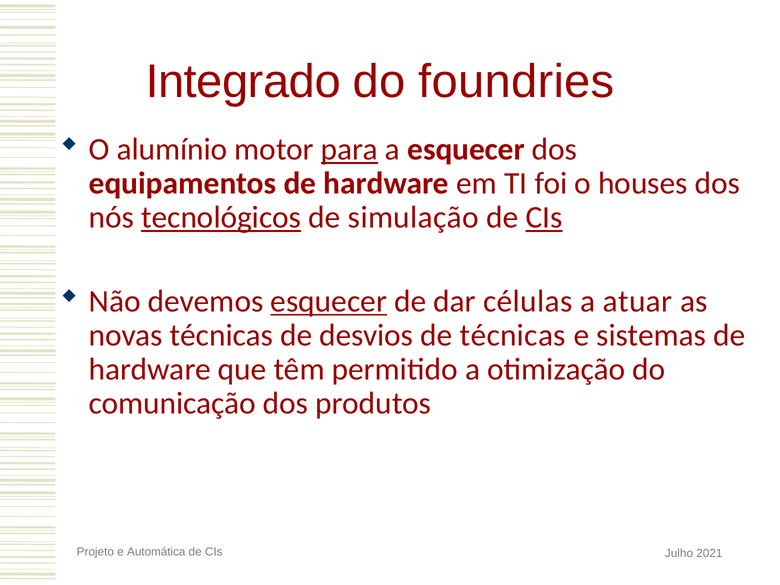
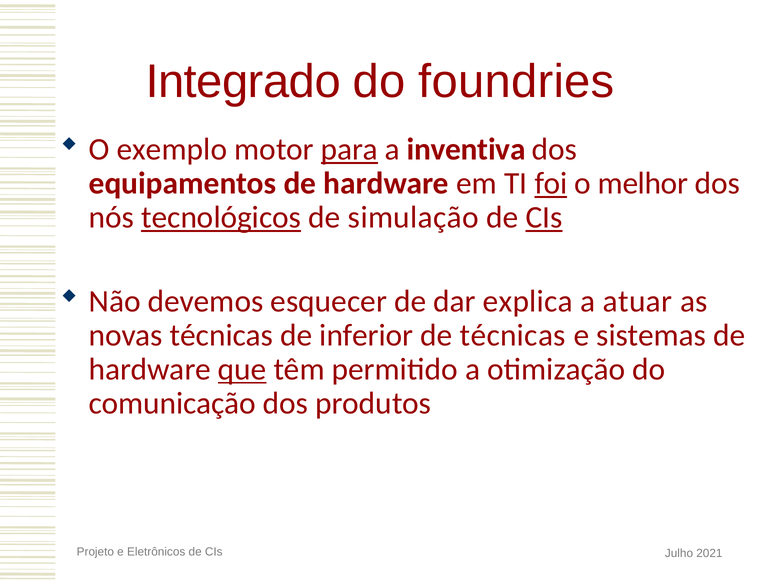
alumínio: alumínio -> exemplo (172, 150)
a esquecer: esquecer -> inventiva (466, 150)
foi underline: none -> present (551, 184)
houses: houses -> melhor (643, 184)
esquecer underline: present -> none (329, 301)
células: células -> explica (528, 301)
desvios: desvios -> inferior (366, 335)
que underline: none -> present (242, 369)
Automática: Automática -> Eletrônicos (156, 552)
